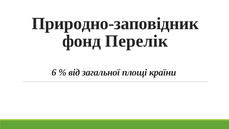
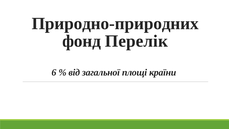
Природно-заповідник: Природно-заповідник -> Природно-природних (115, 23)
